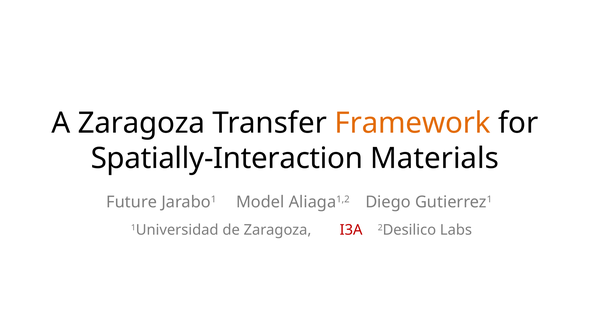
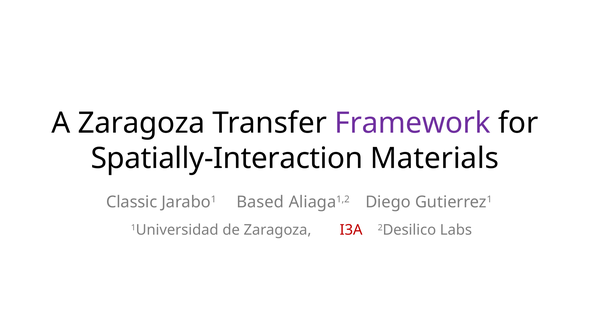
Framework colour: orange -> purple (413, 123)
Future: Future -> Classic (132, 202)
Model: Model -> Based (260, 202)
